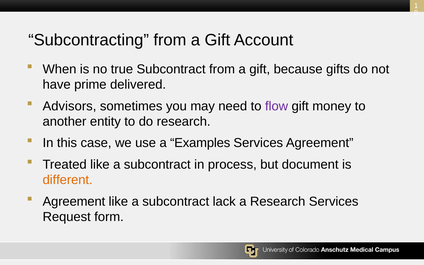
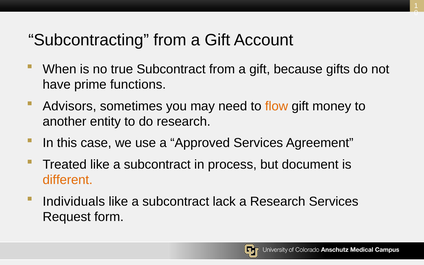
delivered: delivered -> functions (138, 85)
flow colour: purple -> orange (277, 106)
Examples: Examples -> Approved (200, 143)
Agreement: Agreement -> Individuals (74, 201)
